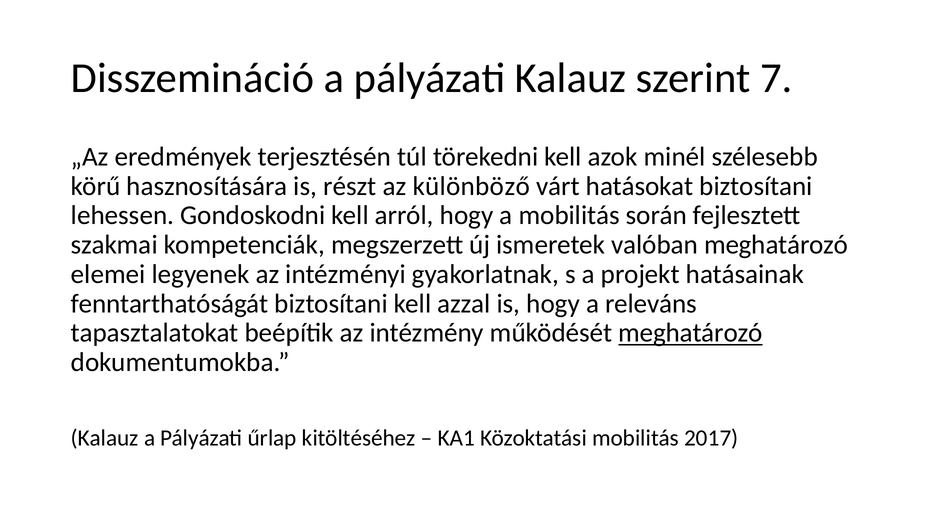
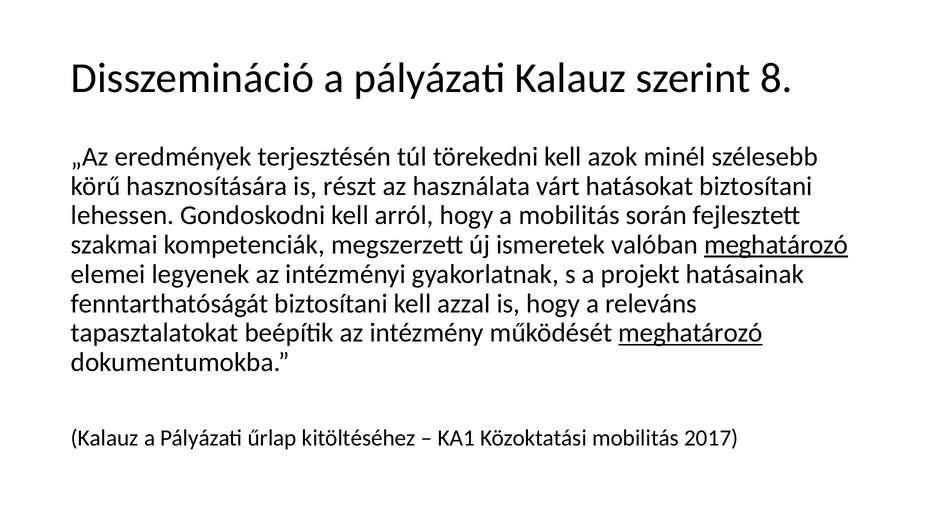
7: 7 -> 8 (776, 78)
különböző: különböző -> használata (471, 186)
meghatározó underline: none -> present (776, 245)
